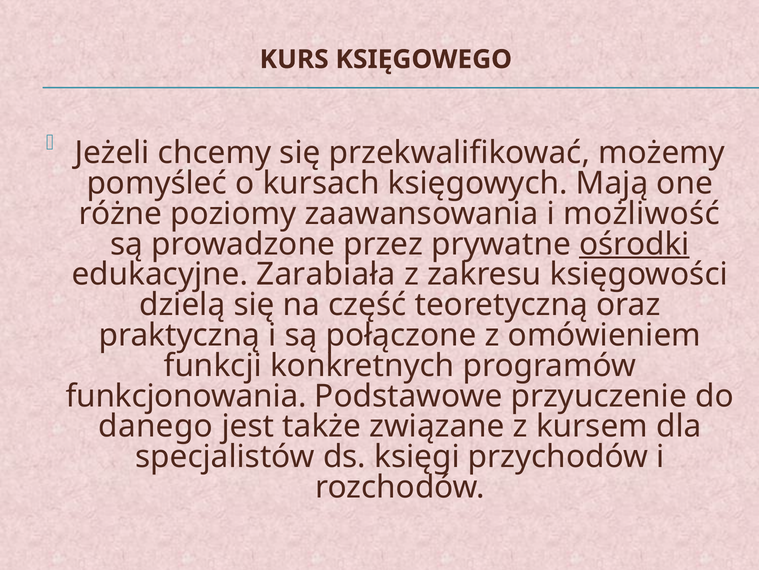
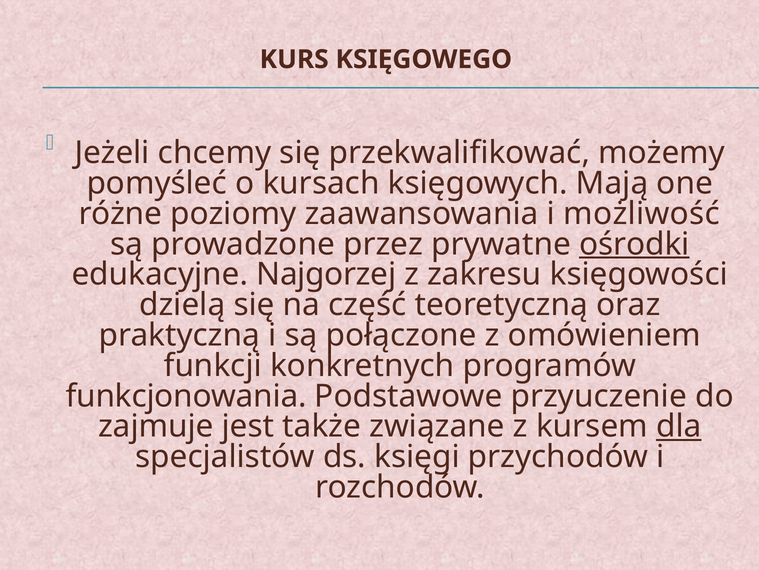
Zarabiała: Zarabiała -> Najgorzej (326, 274)
danego: danego -> zajmuje (156, 426)
dla underline: none -> present (679, 426)
